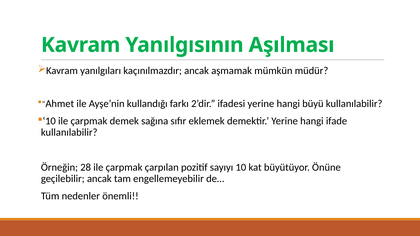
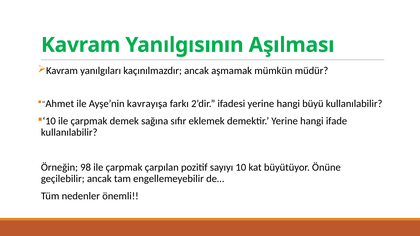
kullandığı: kullandığı -> kavrayışa (147, 104)
28: 28 -> 98 (86, 168)
